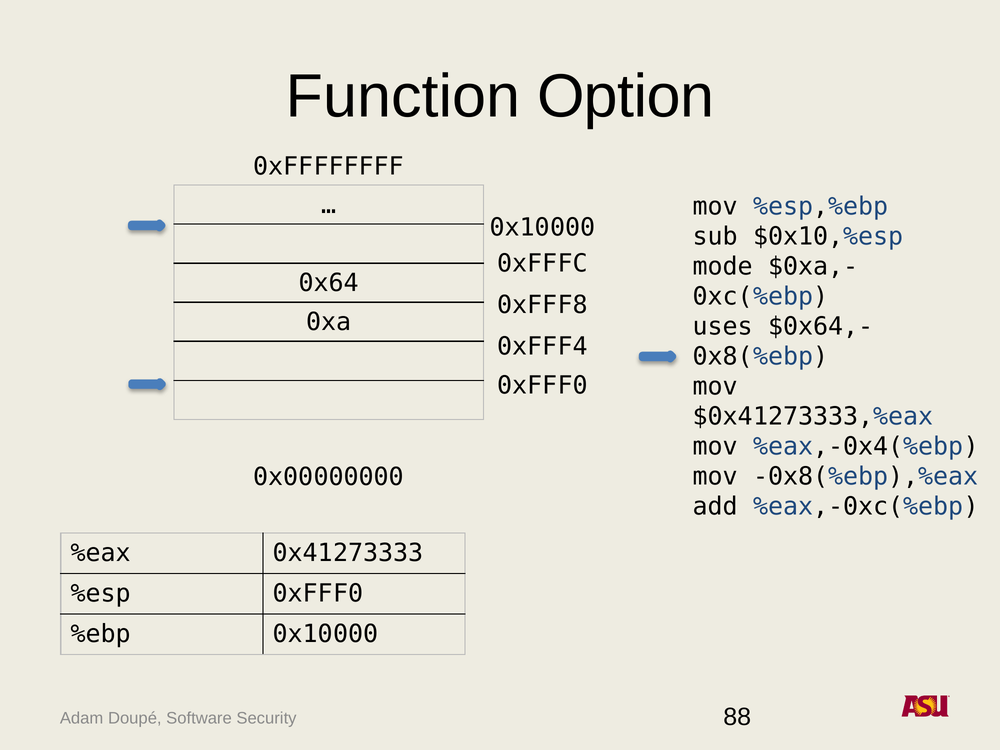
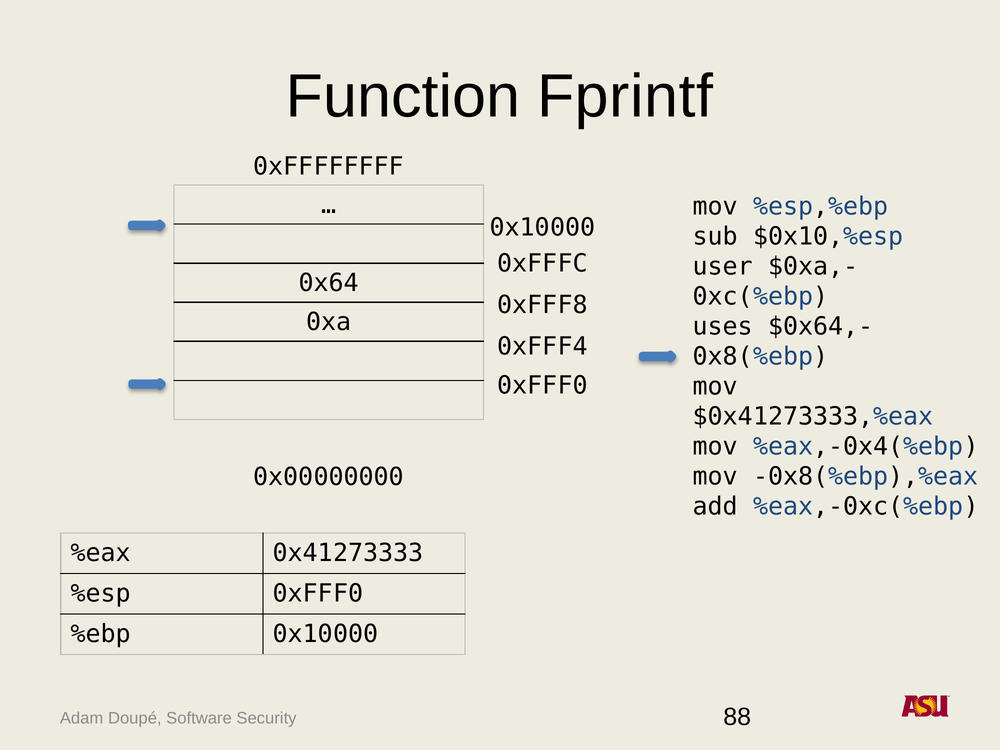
Option: Option -> Fprintf (625, 97)
mode: mode -> user (723, 267)
